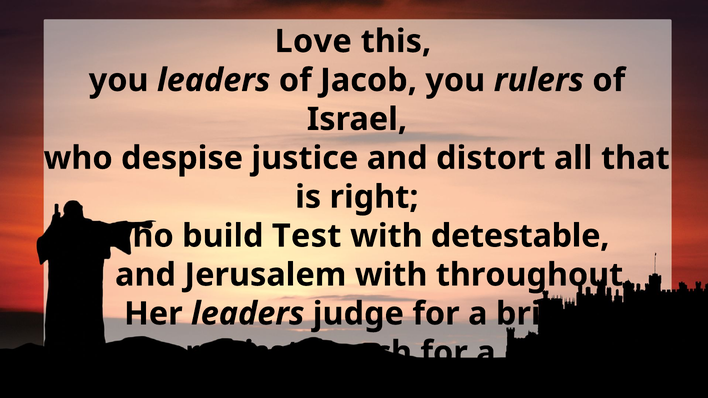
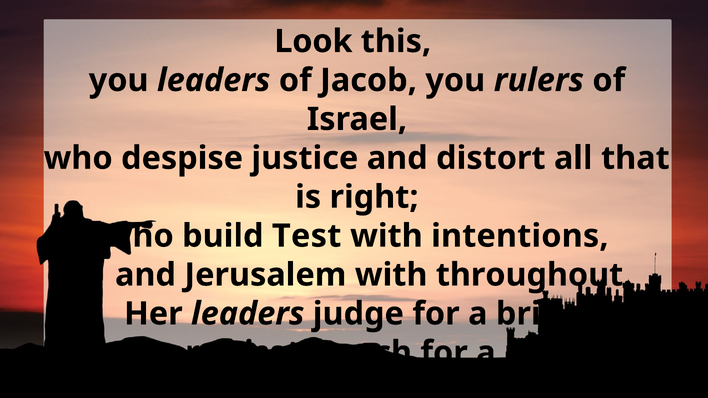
Love: Love -> Look (313, 41)
detestable: detestable -> intentions (520, 236)
